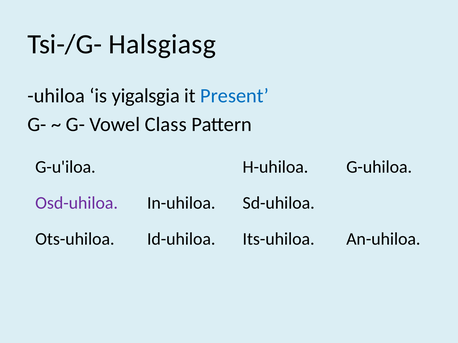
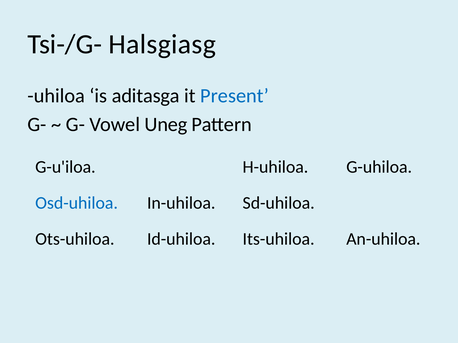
yigalsgia: yigalsgia -> aditasga (146, 96)
Class: Class -> Uneg (166, 125)
Osd-uhiloa colour: purple -> blue (77, 203)
